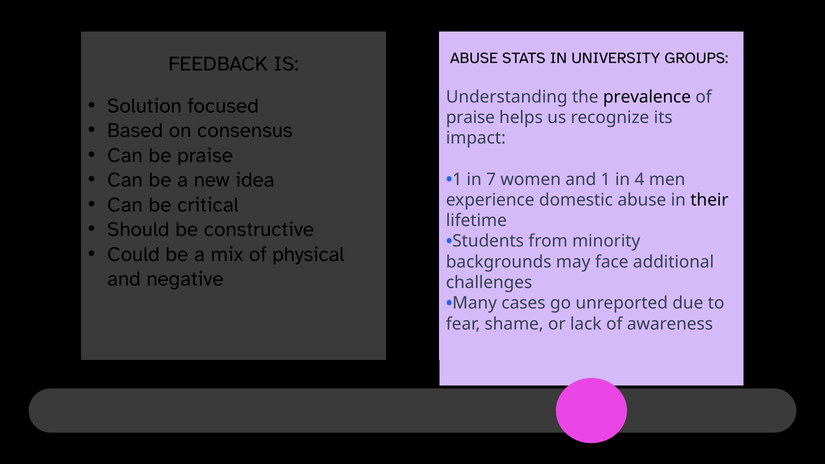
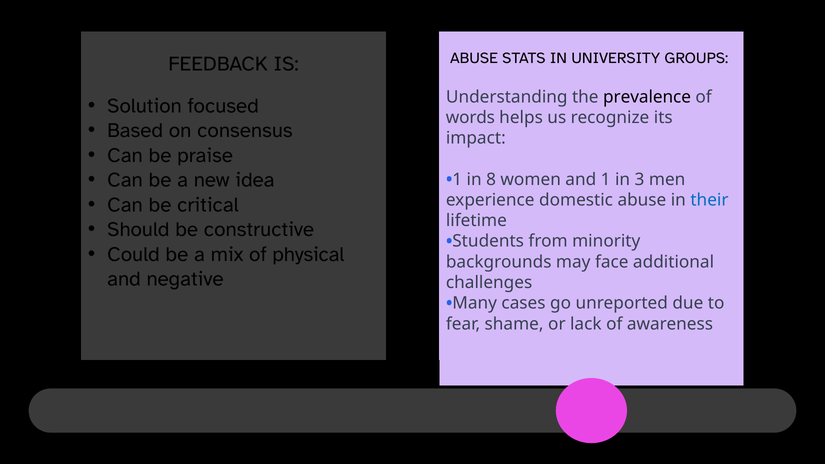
praise: praise -> words (470, 118)
7: 7 -> 8 (491, 179)
4: 4 -> 3 (640, 179)
their colour: black -> blue (709, 200)
